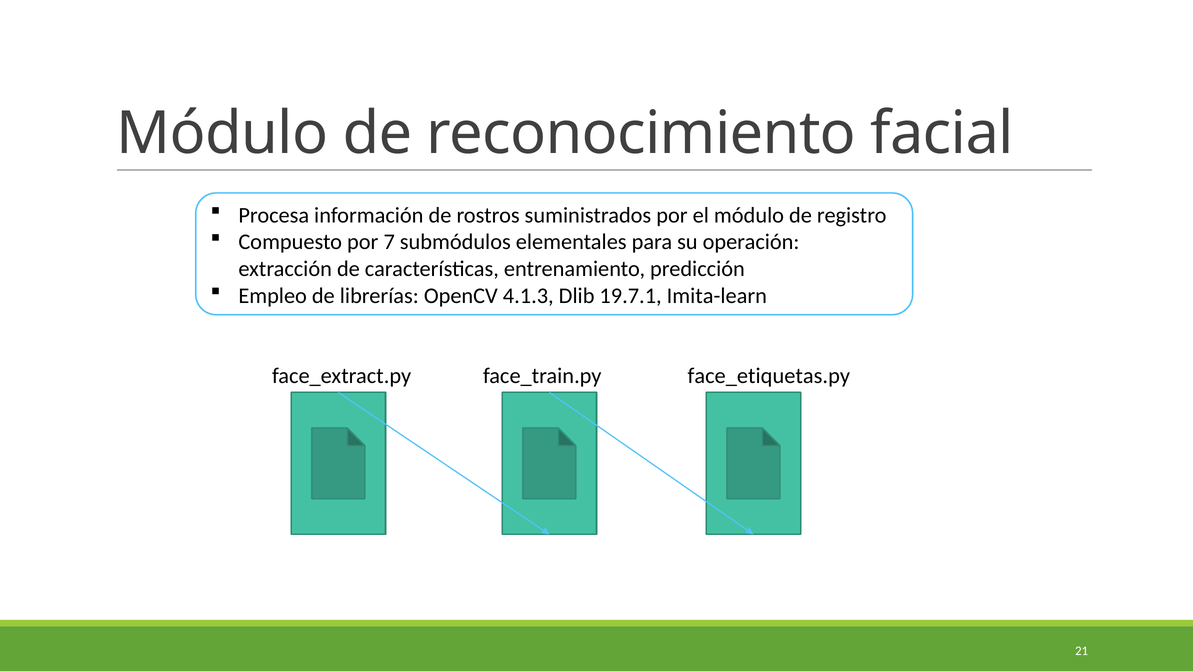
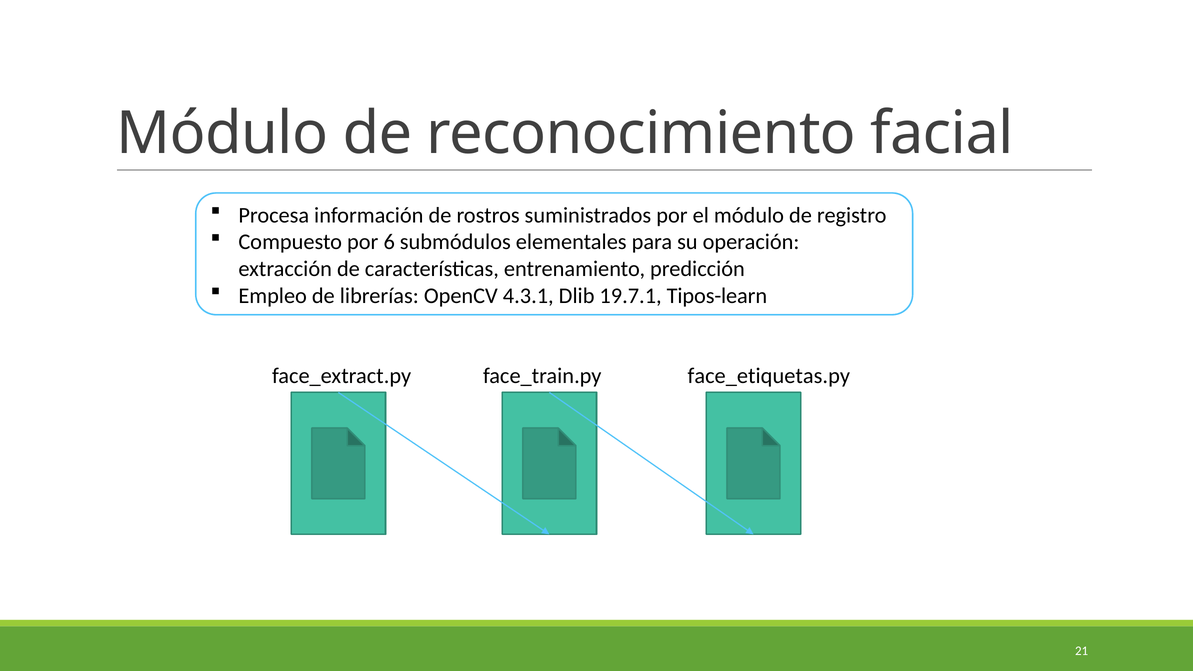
7: 7 -> 6 (389, 242)
4.1.3: 4.1.3 -> 4.3.1 (528, 296)
Imita-learn: Imita-learn -> Tipos-learn (717, 296)
